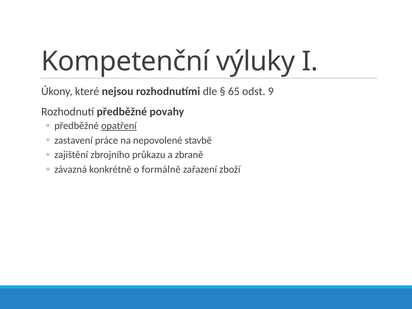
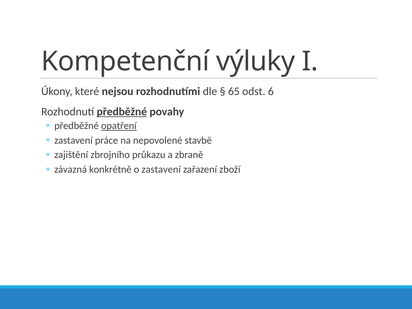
9: 9 -> 6 (271, 91)
předběžné underline: none -> present (122, 112)
o formálně: formálně -> zastavení (161, 169)
